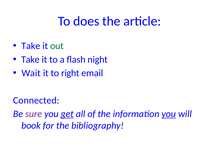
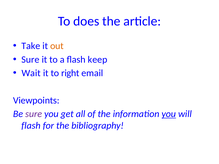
out colour: green -> orange (57, 46)
Take: Take -> Sure (30, 60)
night: night -> keep (98, 60)
Connected: Connected -> Viewpoints (36, 100)
get underline: present -> none (67, 114)
book: book -> flash (31, 126)
